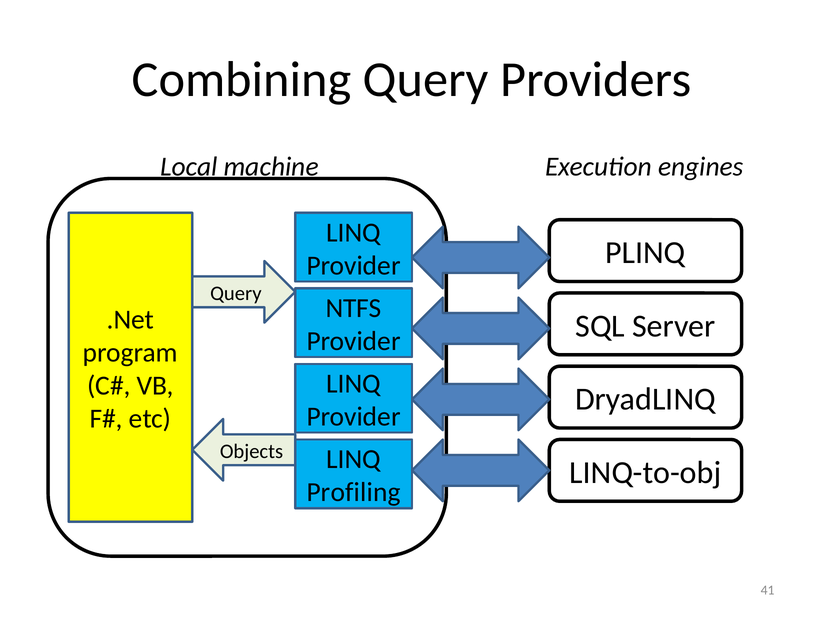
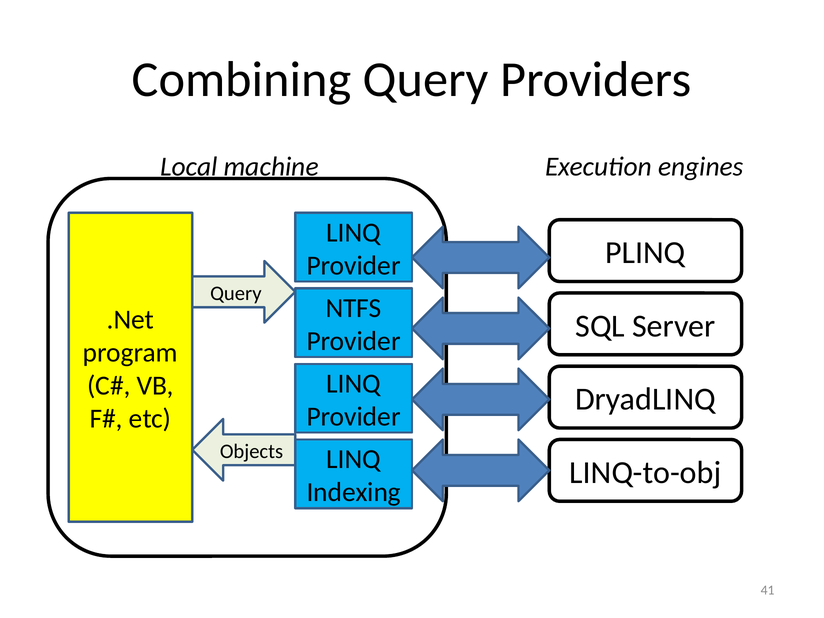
Profiling: Profiling -> Indexing (354, 492)
